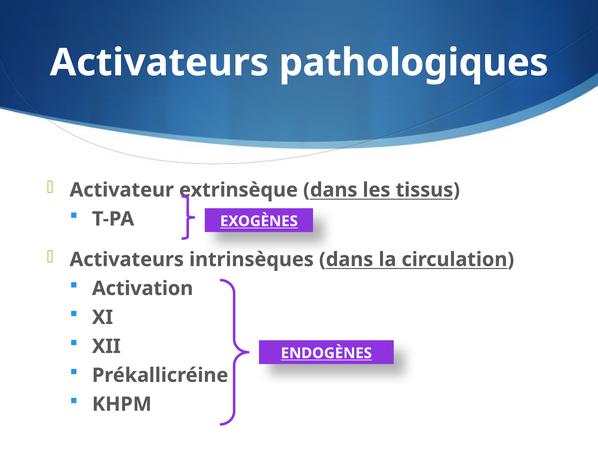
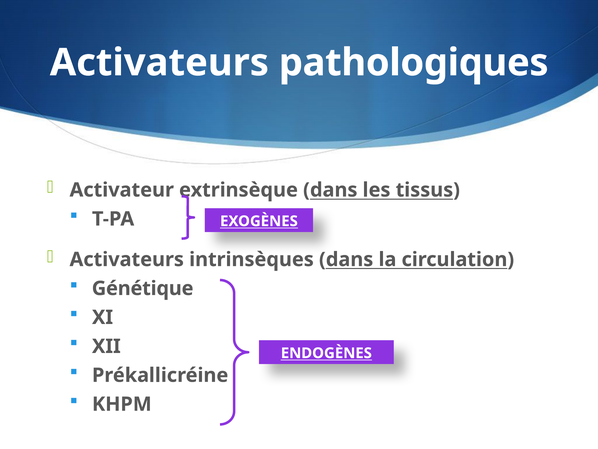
Activation: Activation -> Génétique (143, 288)
